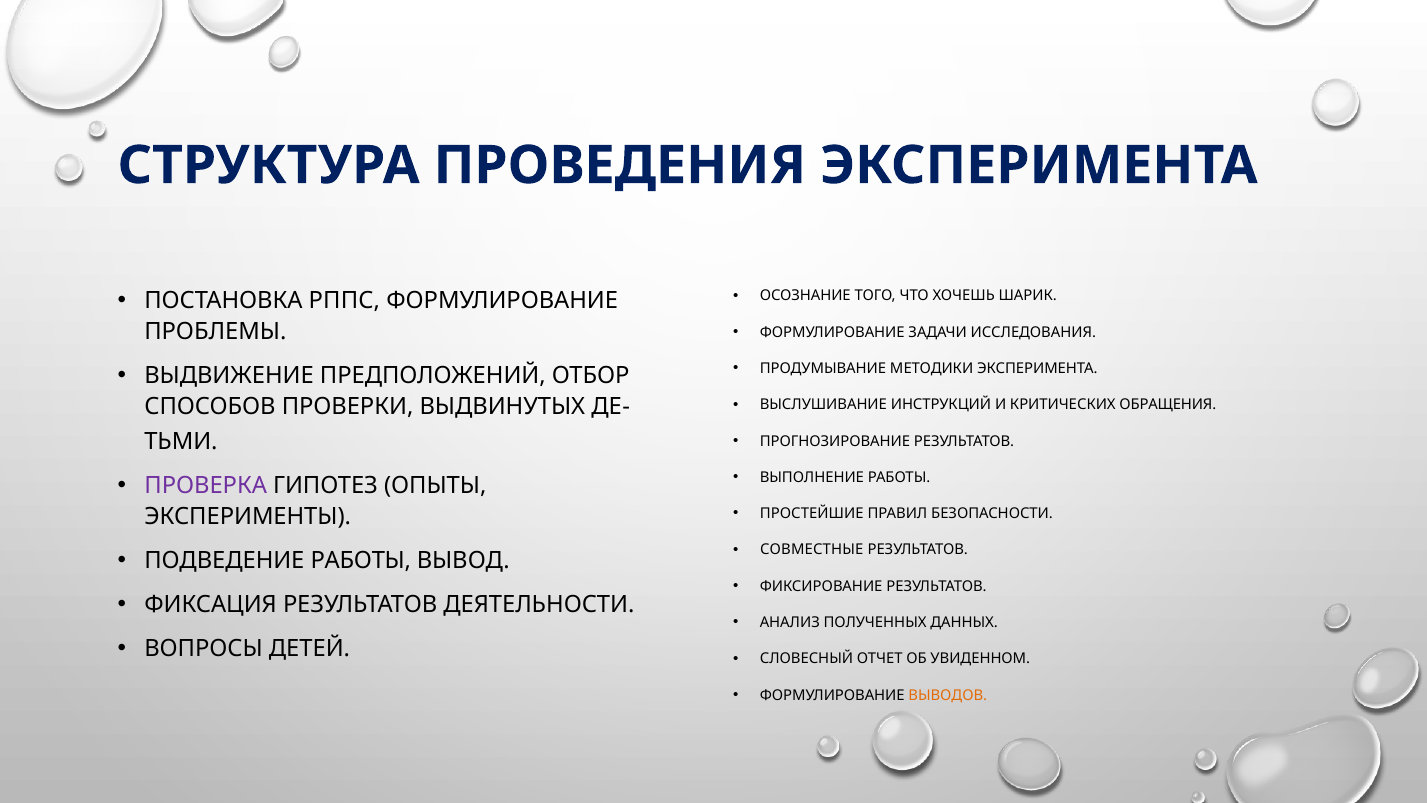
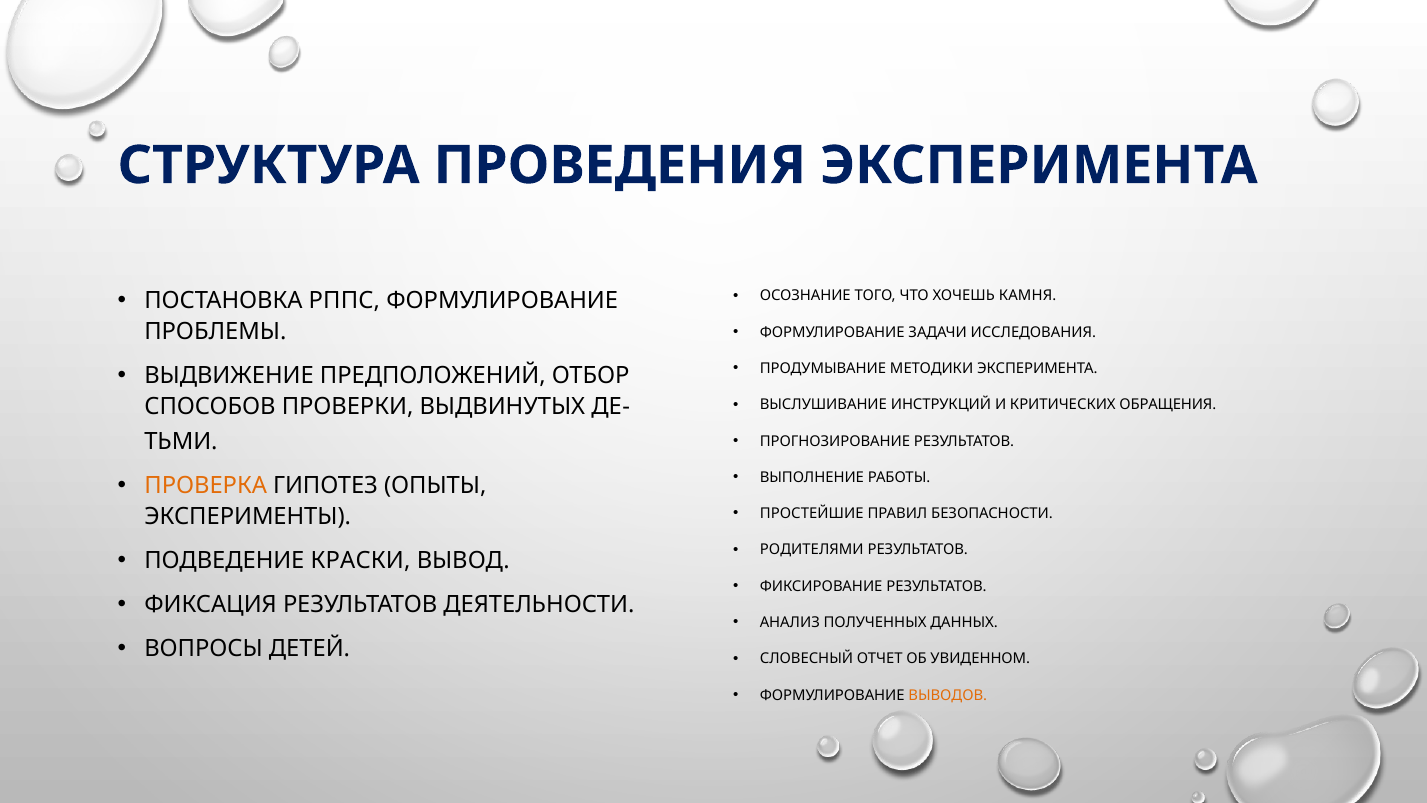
ШАРИК: ШАРИК -> КАМНЯ (1028, 296)
ПРОВЕРКА colour: purple -> orange (206, 485)
СОВМЕСТНЫЕ: СОВМЕСТНЫЕ -> РОДИТЕЛЯМИ (812, 550)
ПОДВЕДЕНИЕ РАБОТЫ: РАБОТЫ -> КРАСКИ (361, 560)
